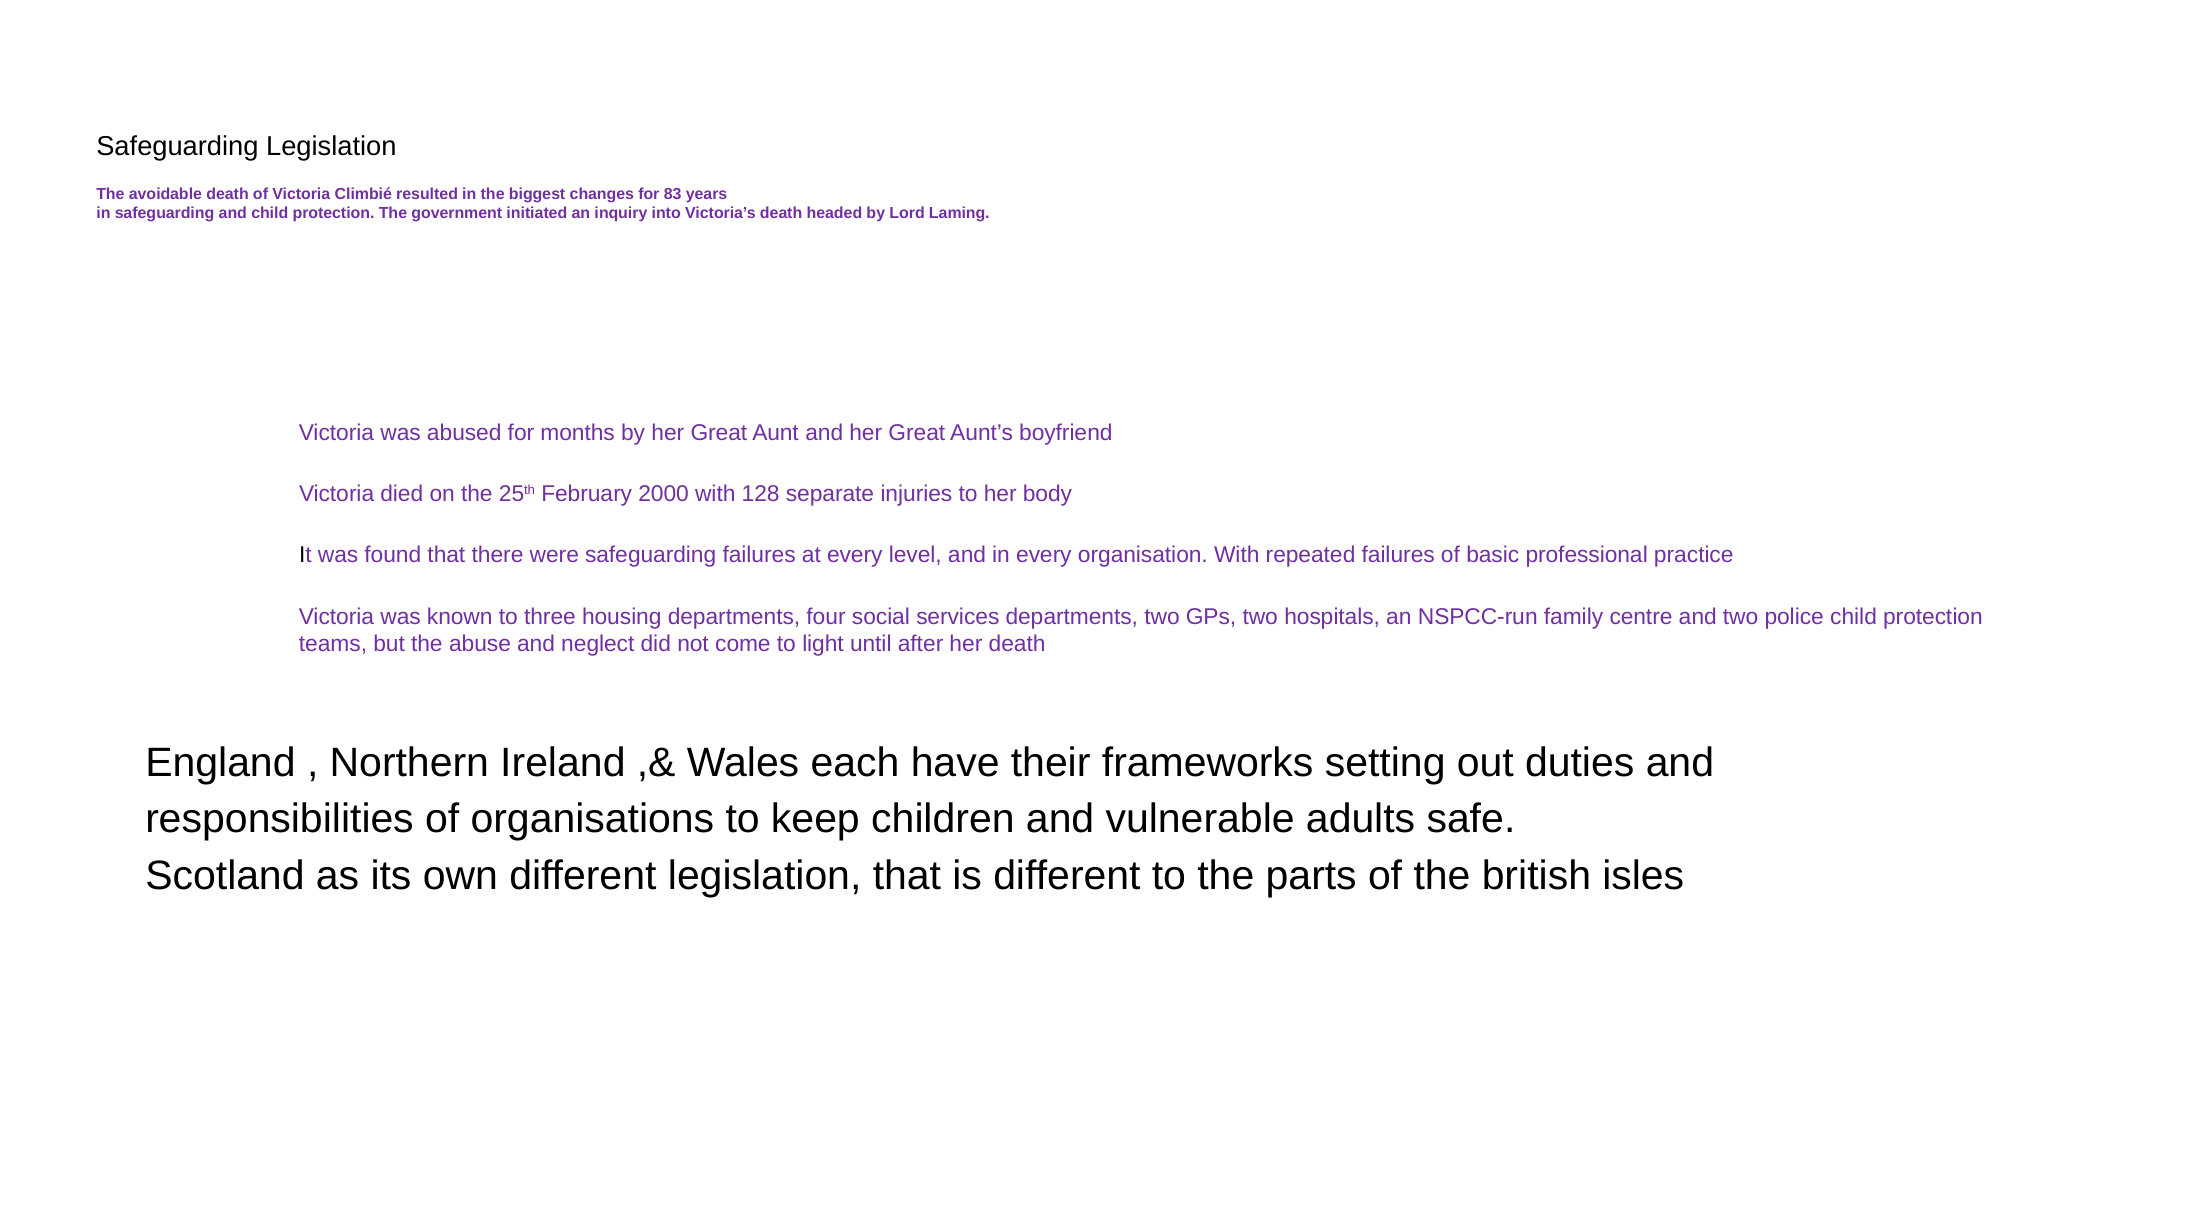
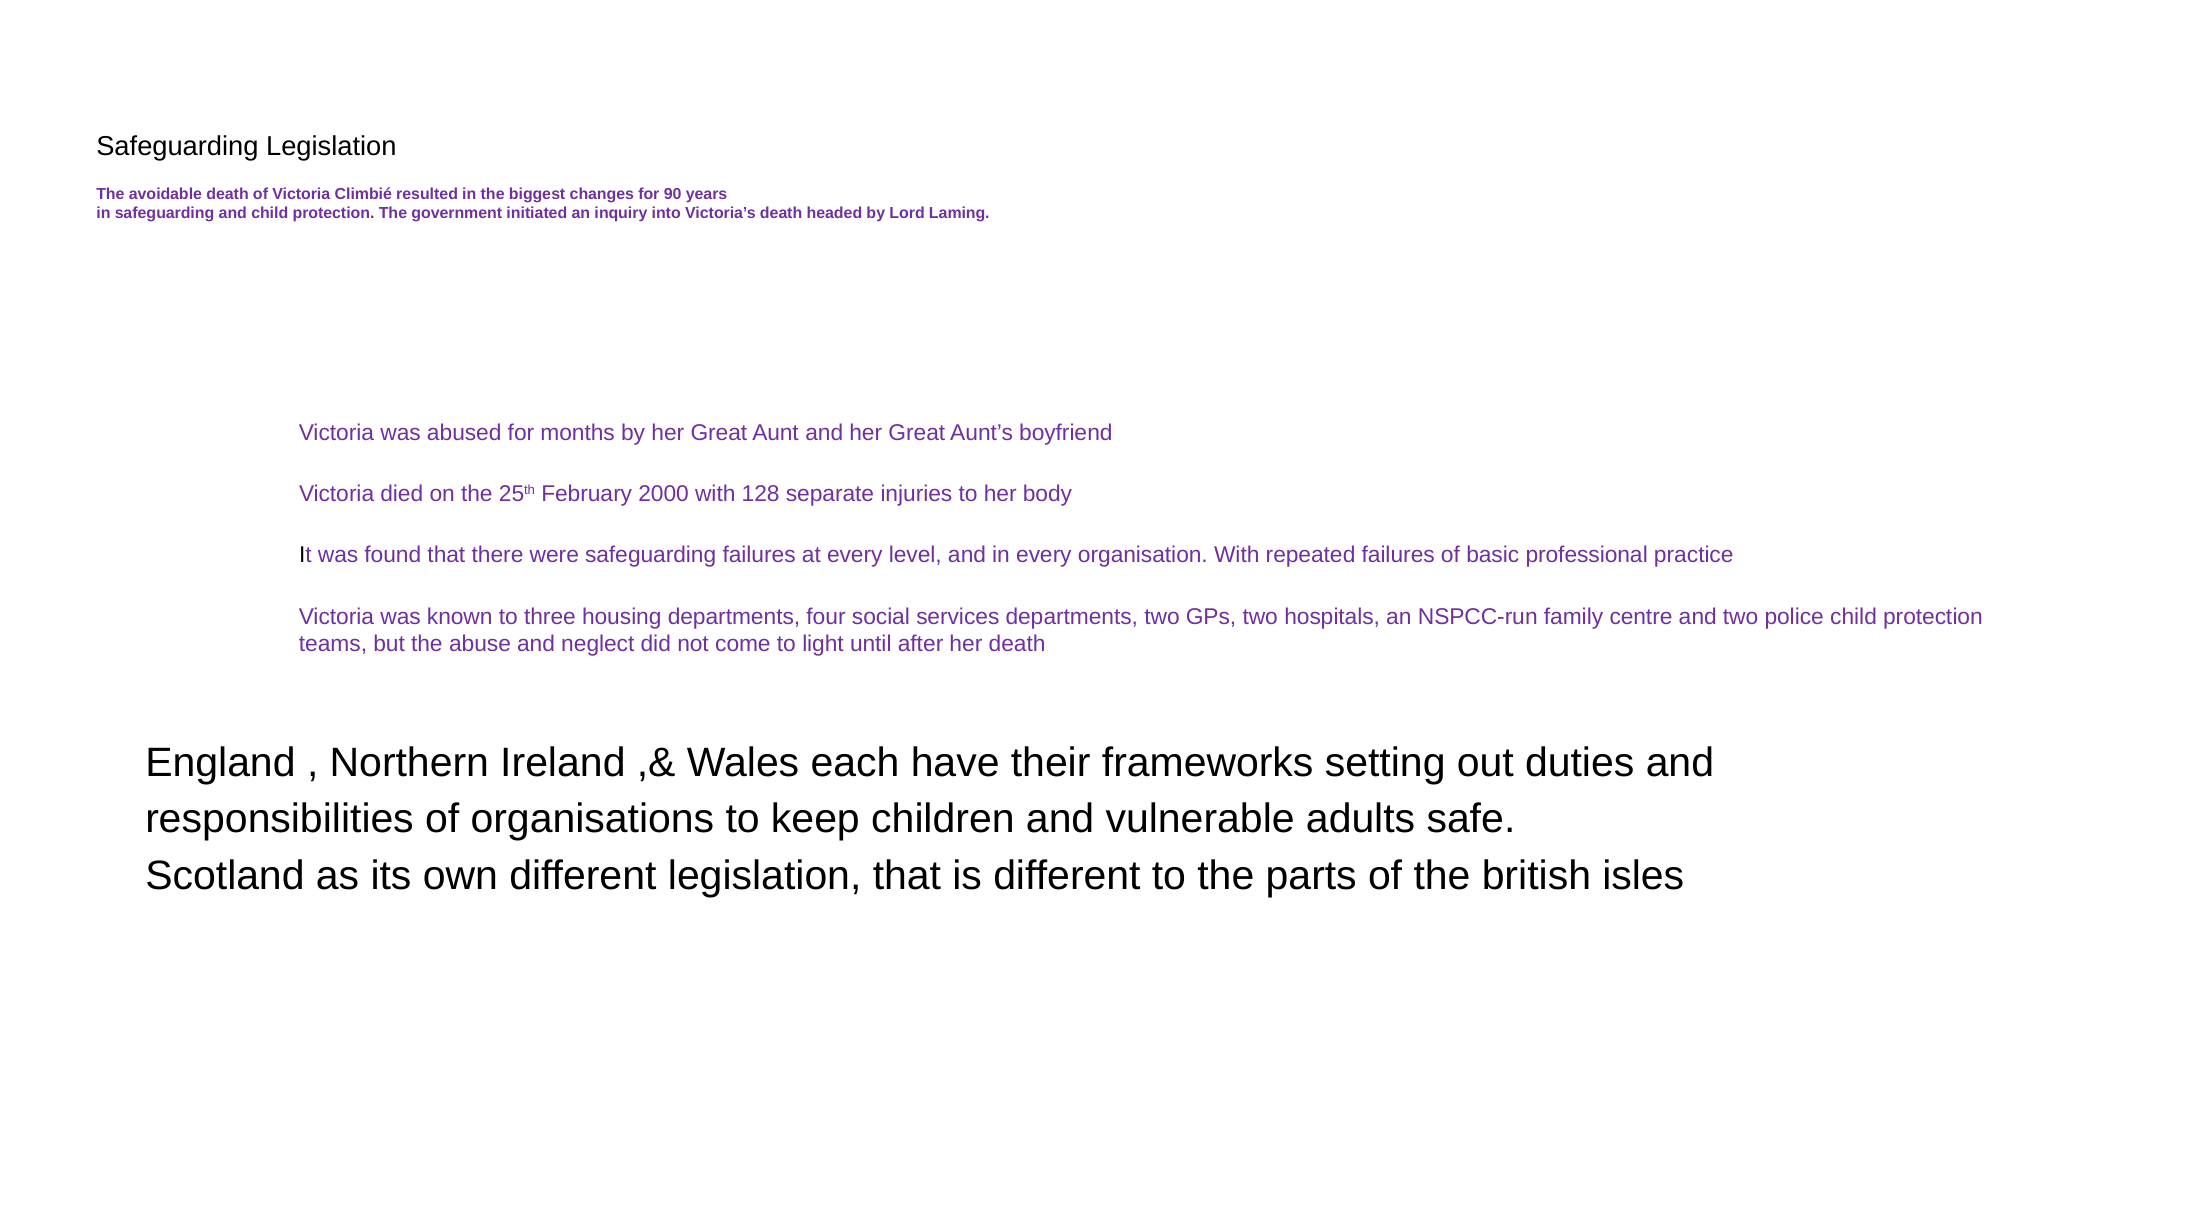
83: 83 -> 90 (673, 194)
